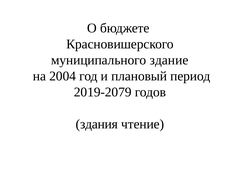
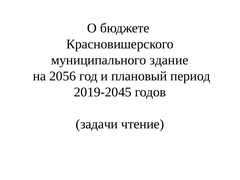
2004: 2004 -> 2056 (63, 76)
2019-2079: 2019-2079 -> 2019-2045 (103, 92)
здания: здания -> задачи (97, 124)
